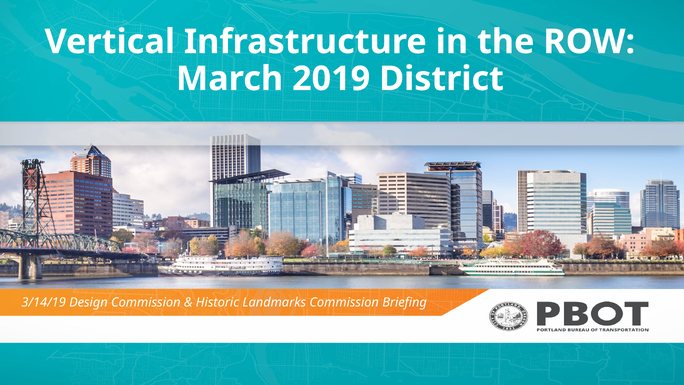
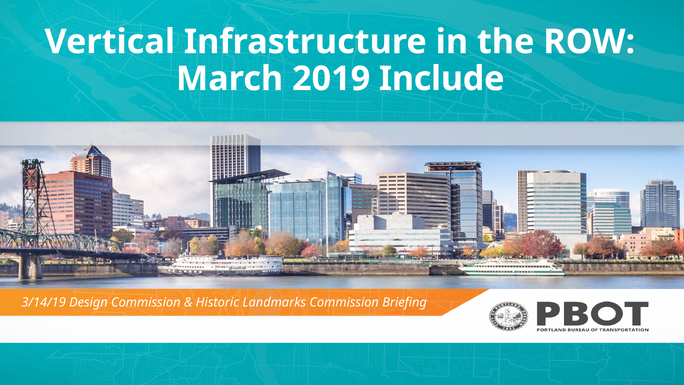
District: District -> Include (442, 79)
